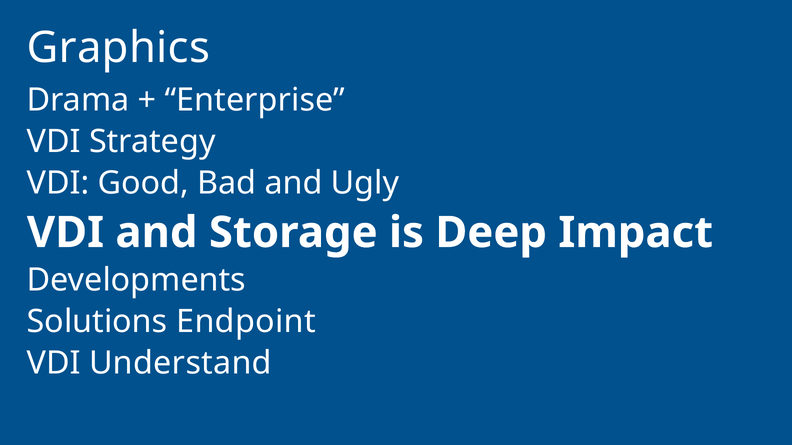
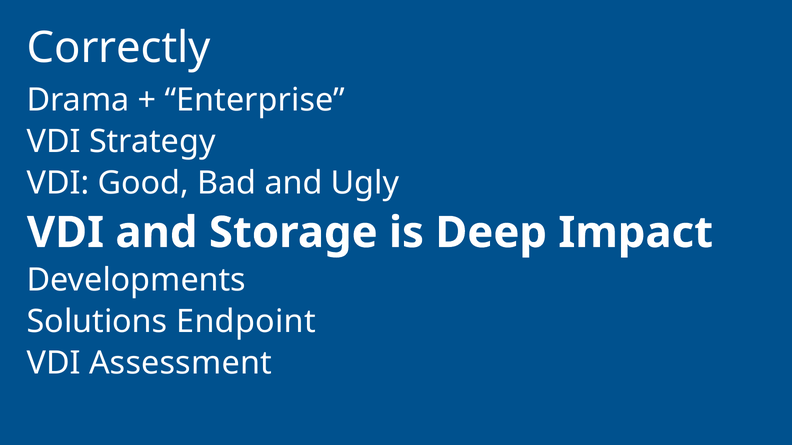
Graphics: Graphics -> Correctly (119, 48)
Understand: Understand -> Assessment (180, 363)
